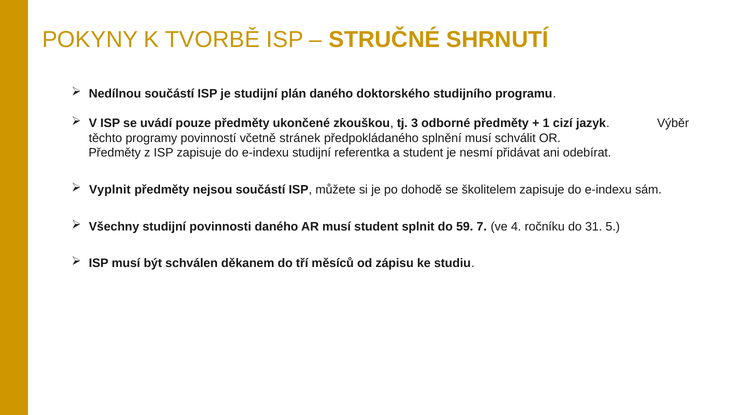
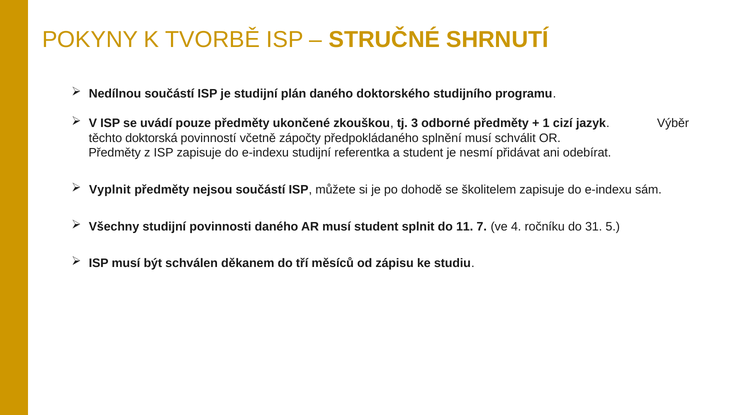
programy: programy -> doktorská (151, 138)
stránek: stránek -> zápočty (300, 138)
59: 59 -> 11 (465, 226)
